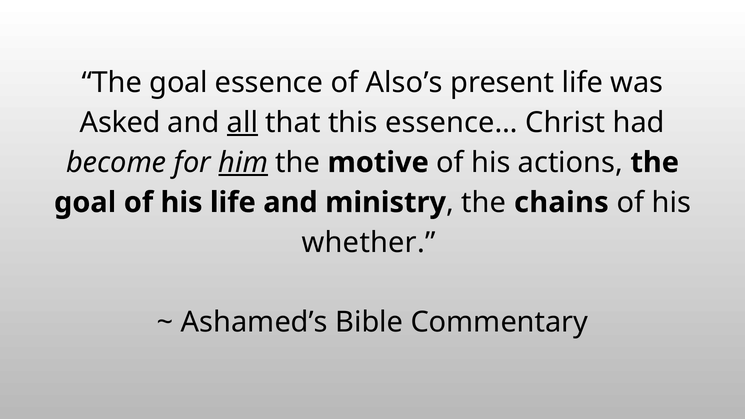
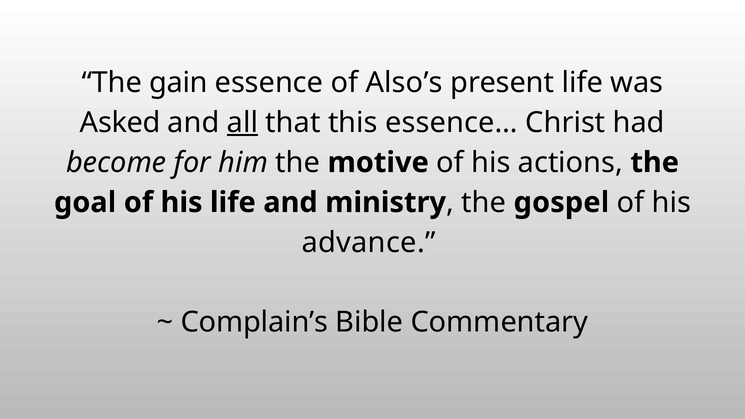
goal: goal -> gain (179, 83)
him underline: present -> none (243, 163)
chains: chains -> gospel (561, 203)
whether: whether -> advance (369, 243)
Ashamed’s: Ashamed’s -> Complain’s (254, 322)
